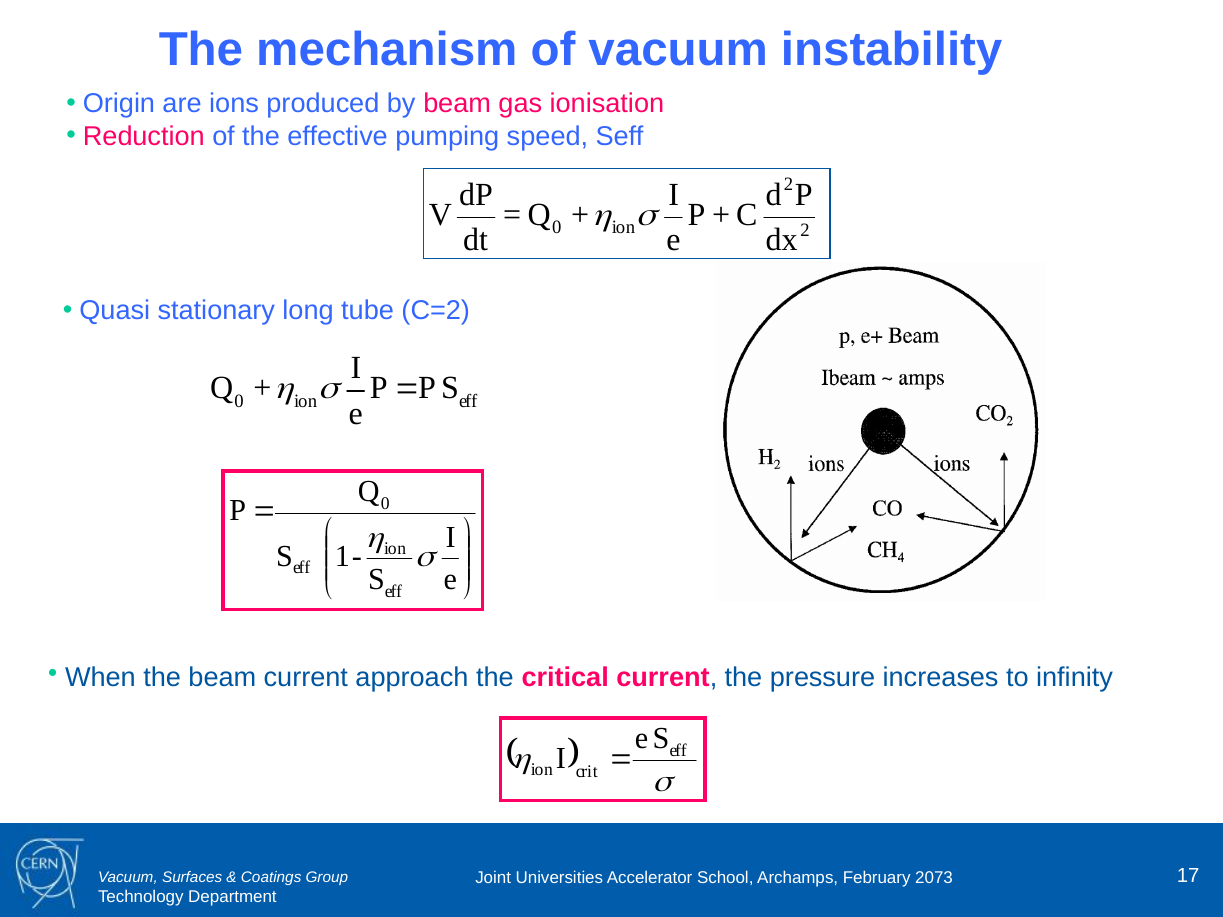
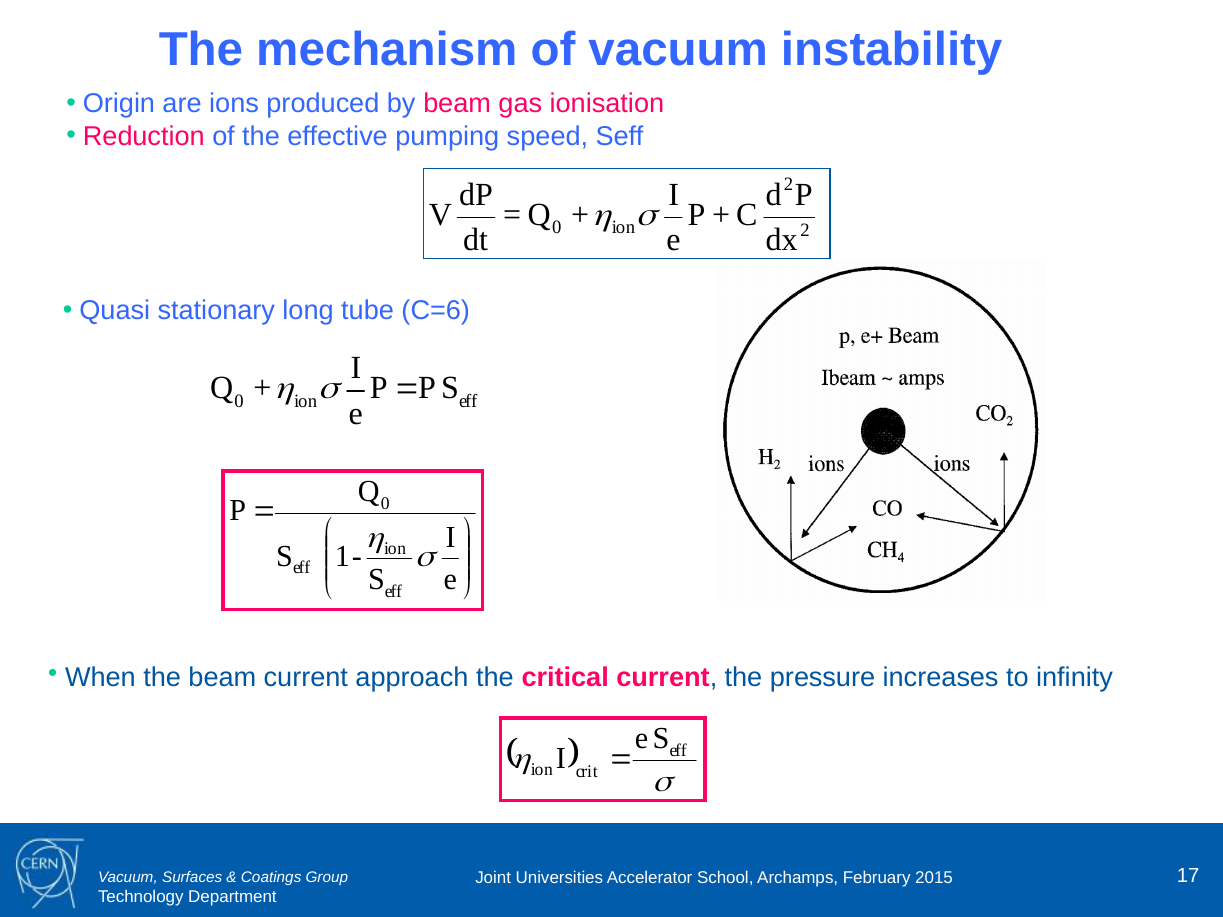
C=2: C=2 -> C=6 (436, 311)
2073: 2073 -> 2015 (934, 878)
